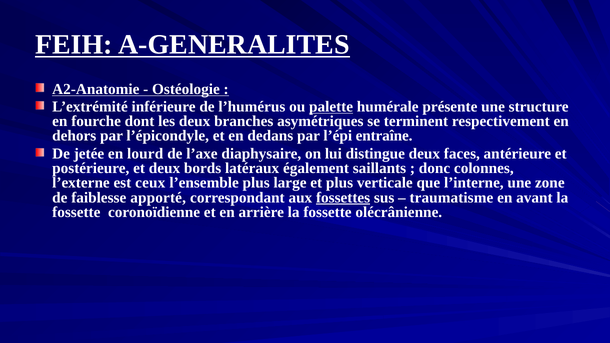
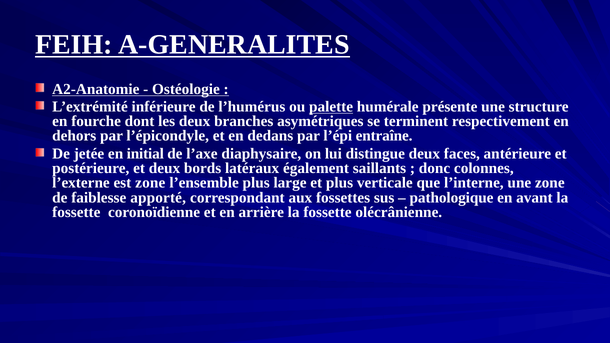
lourd: lourd -> initial (145, 154)
est ceux: ceux -> zone (150, 183)
fossettes underline: present -> none (343, 198)
traumatisme: traumatisme -> pathologique (452, 198)
